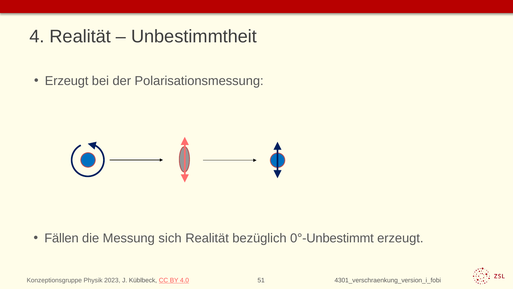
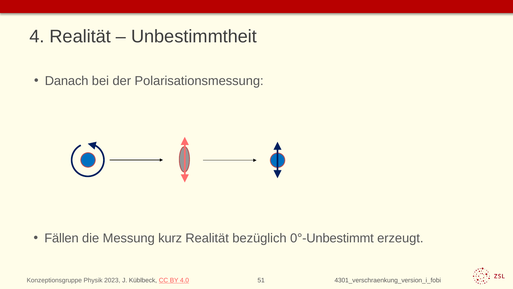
Erzeugt: Erzeugt -> Danach (67, 81)
sich: sich -> kurz (170, 238)
